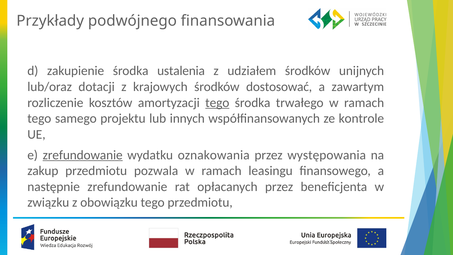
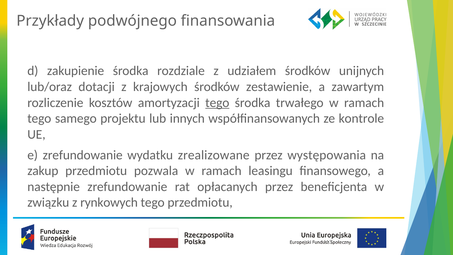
ustalenia: ustalenia -> rozdziale (181, 71)
dostosować: dostosować -> zestawienie (279, 87)
zrefundowanie underline: present -> none (83, 155)
oznakowania: oznakowania -> zrealizowane (214, 155)
obowiązku: obowiązku -> rynkowych (109, 202)
